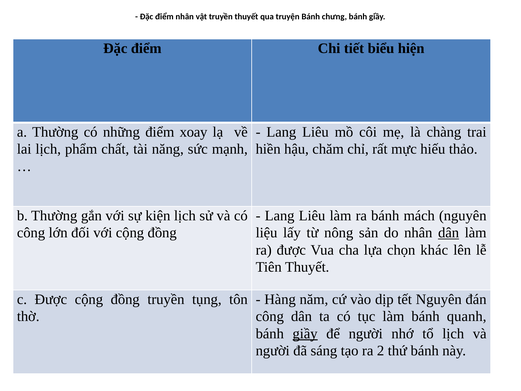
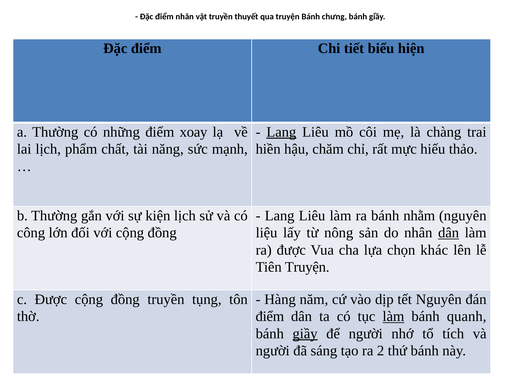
Lang underline: none -> present (281, 132)
mách: mách -> nhằm (419, 215)
Tiên Thuyết: Thuyết -> Truyện (307, 267)
công: công -> điểm (270, 316)
làm underline: none -> present (393, 316)
tổ lịch: lịch -> tích (453, 333)
